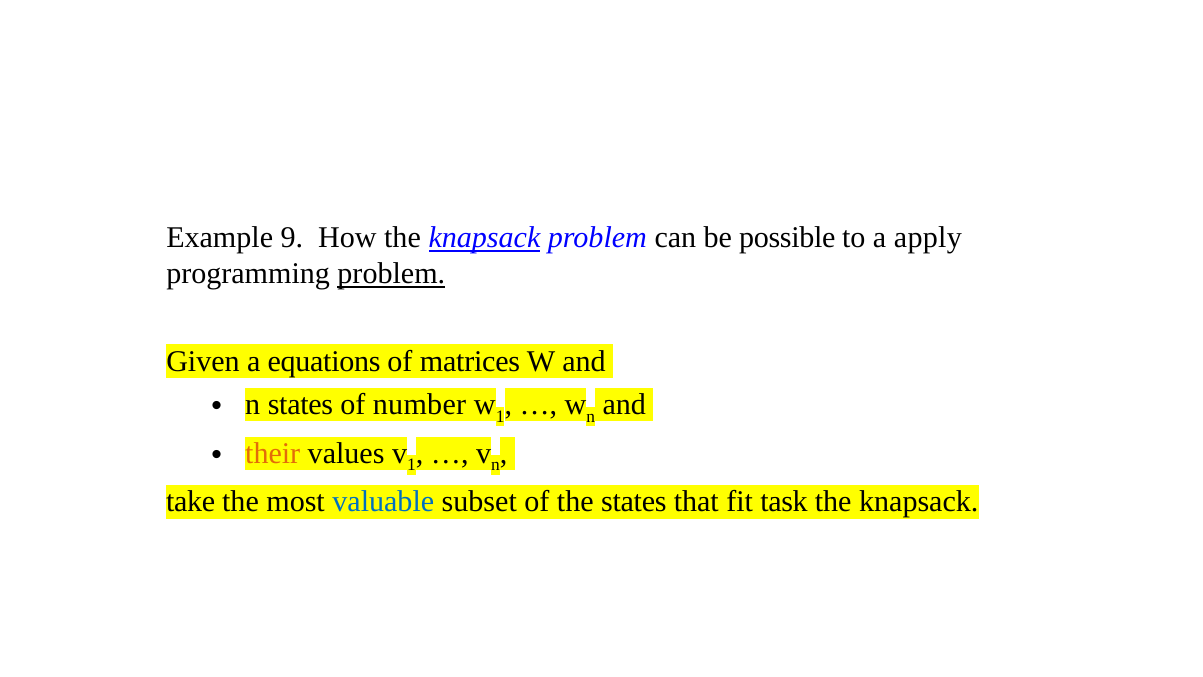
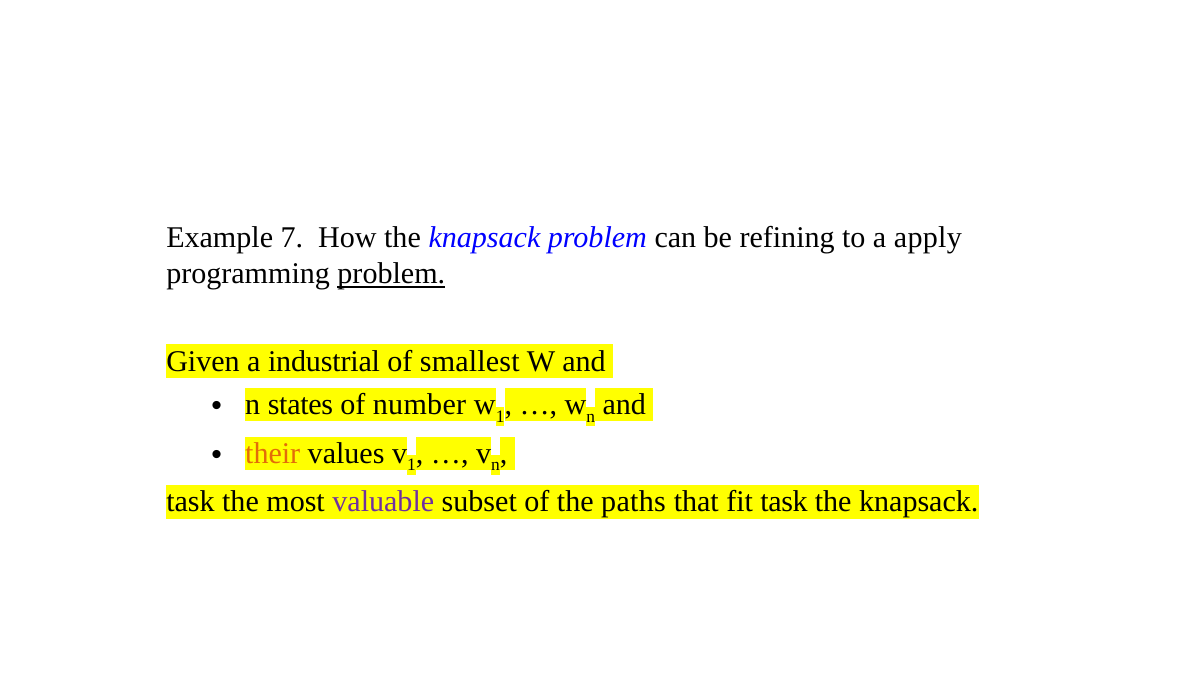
9: 9 -> 7 (292, 238)
knapsack underline: present -> none (484, 238)
possible: possible -> refining (787, 238)
equations: equations -> industrial (324, 361)
matrices: matrices -> smallest (470, 361)
take: take -> task (190, 502)
valuable colour: blue -> purple (383, 502)
the states: states -> paths (634, 502)
